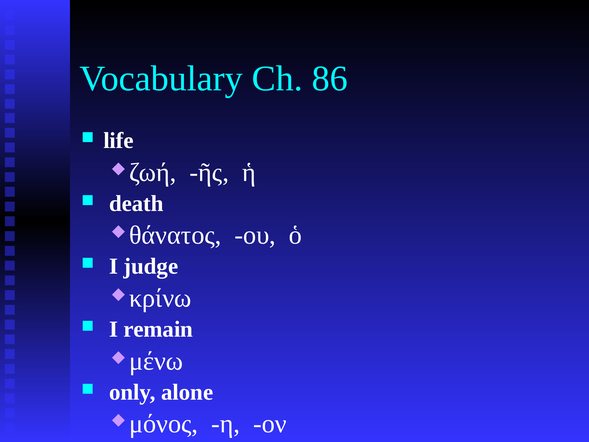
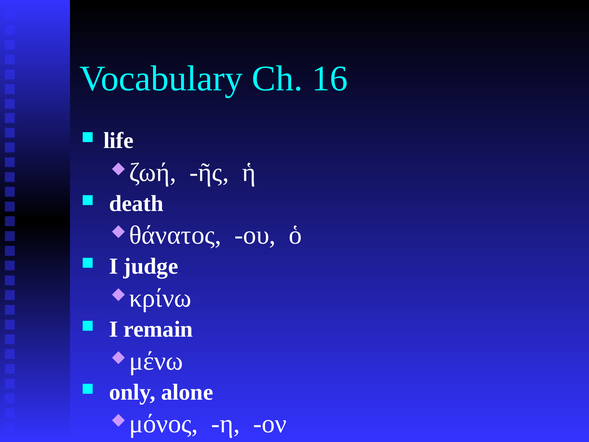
86: 86 -> 16 (330, 79)
